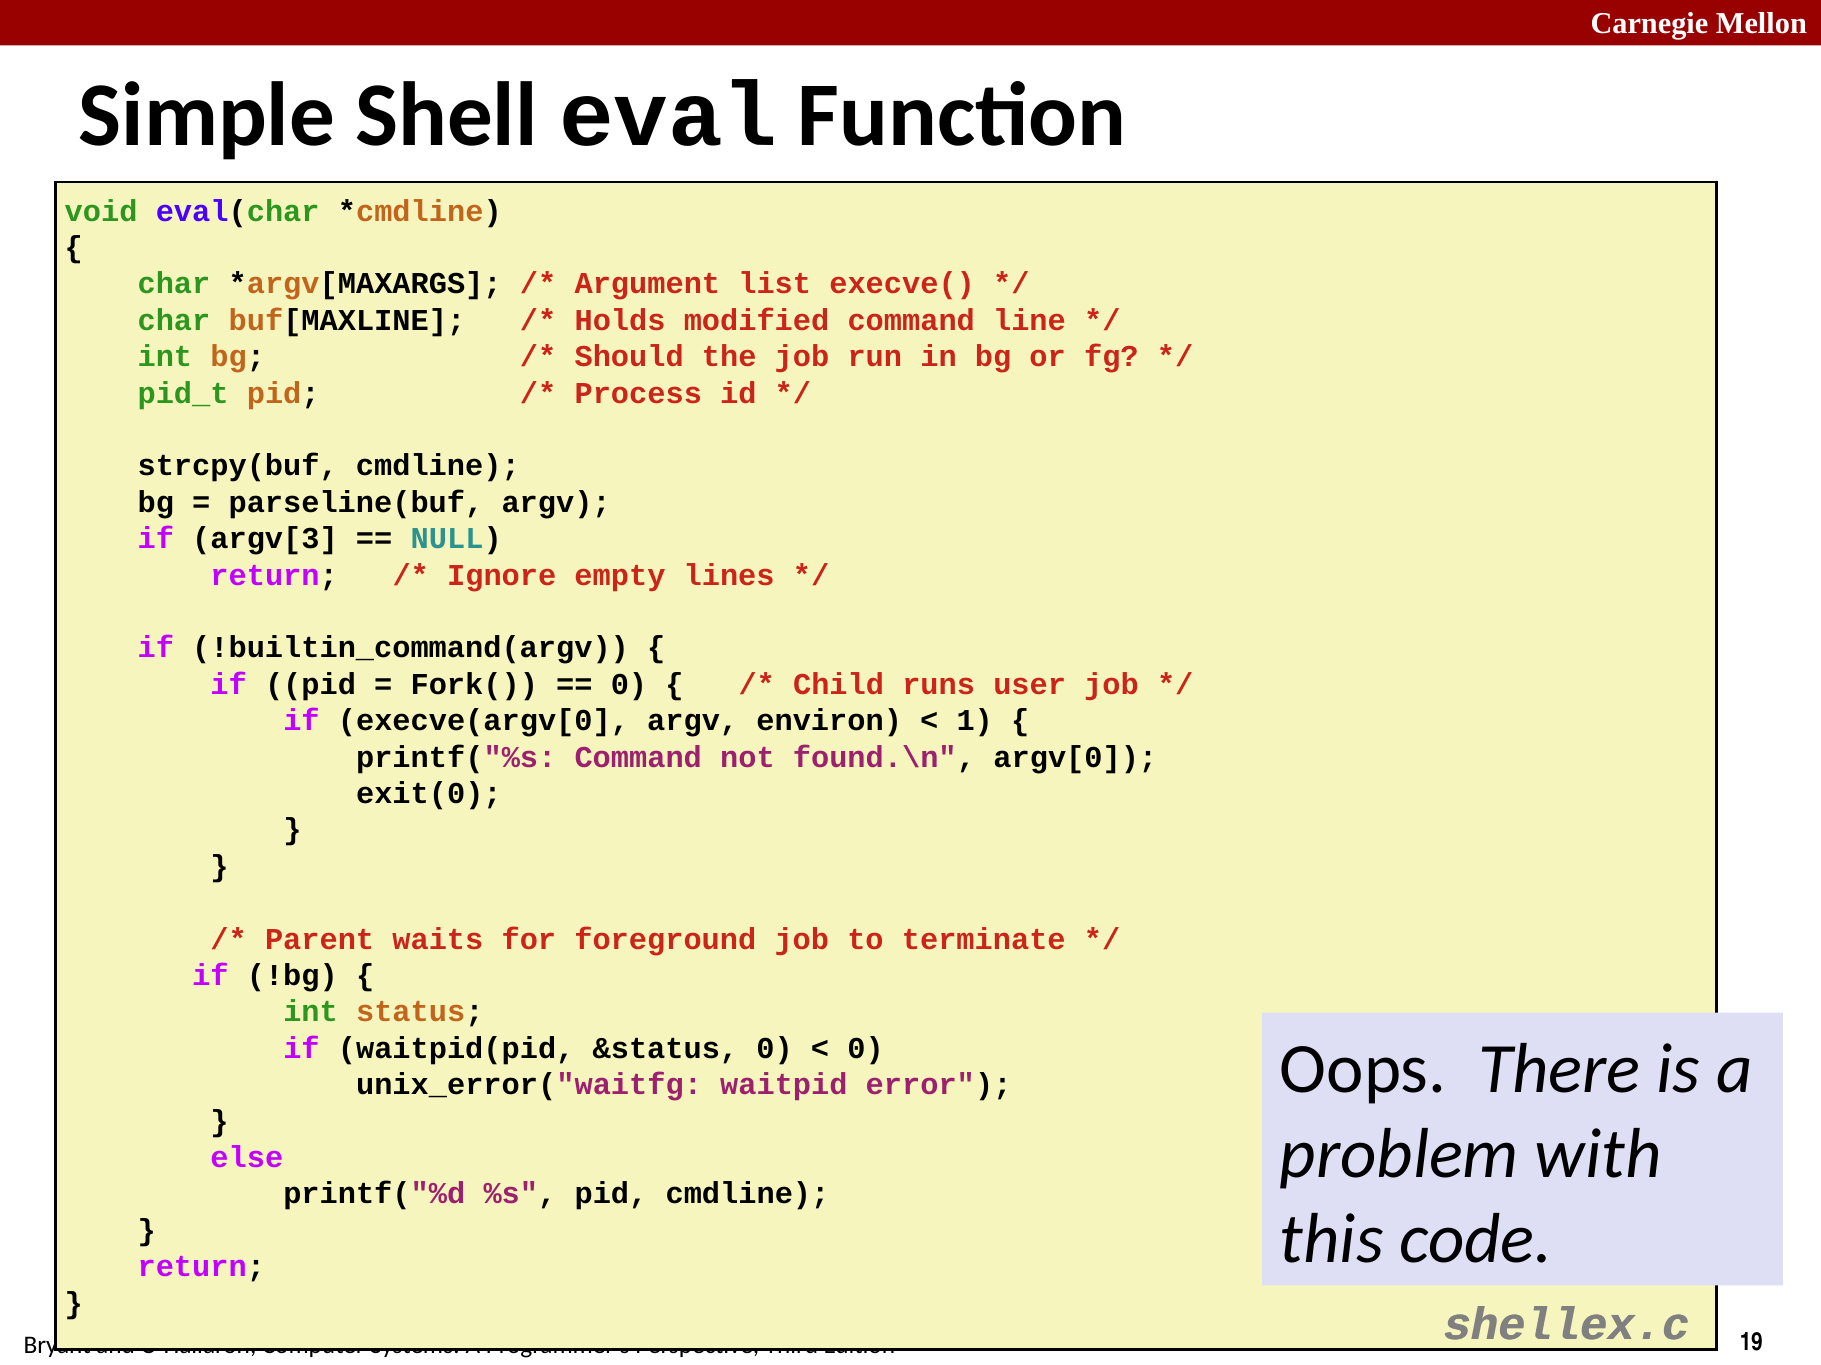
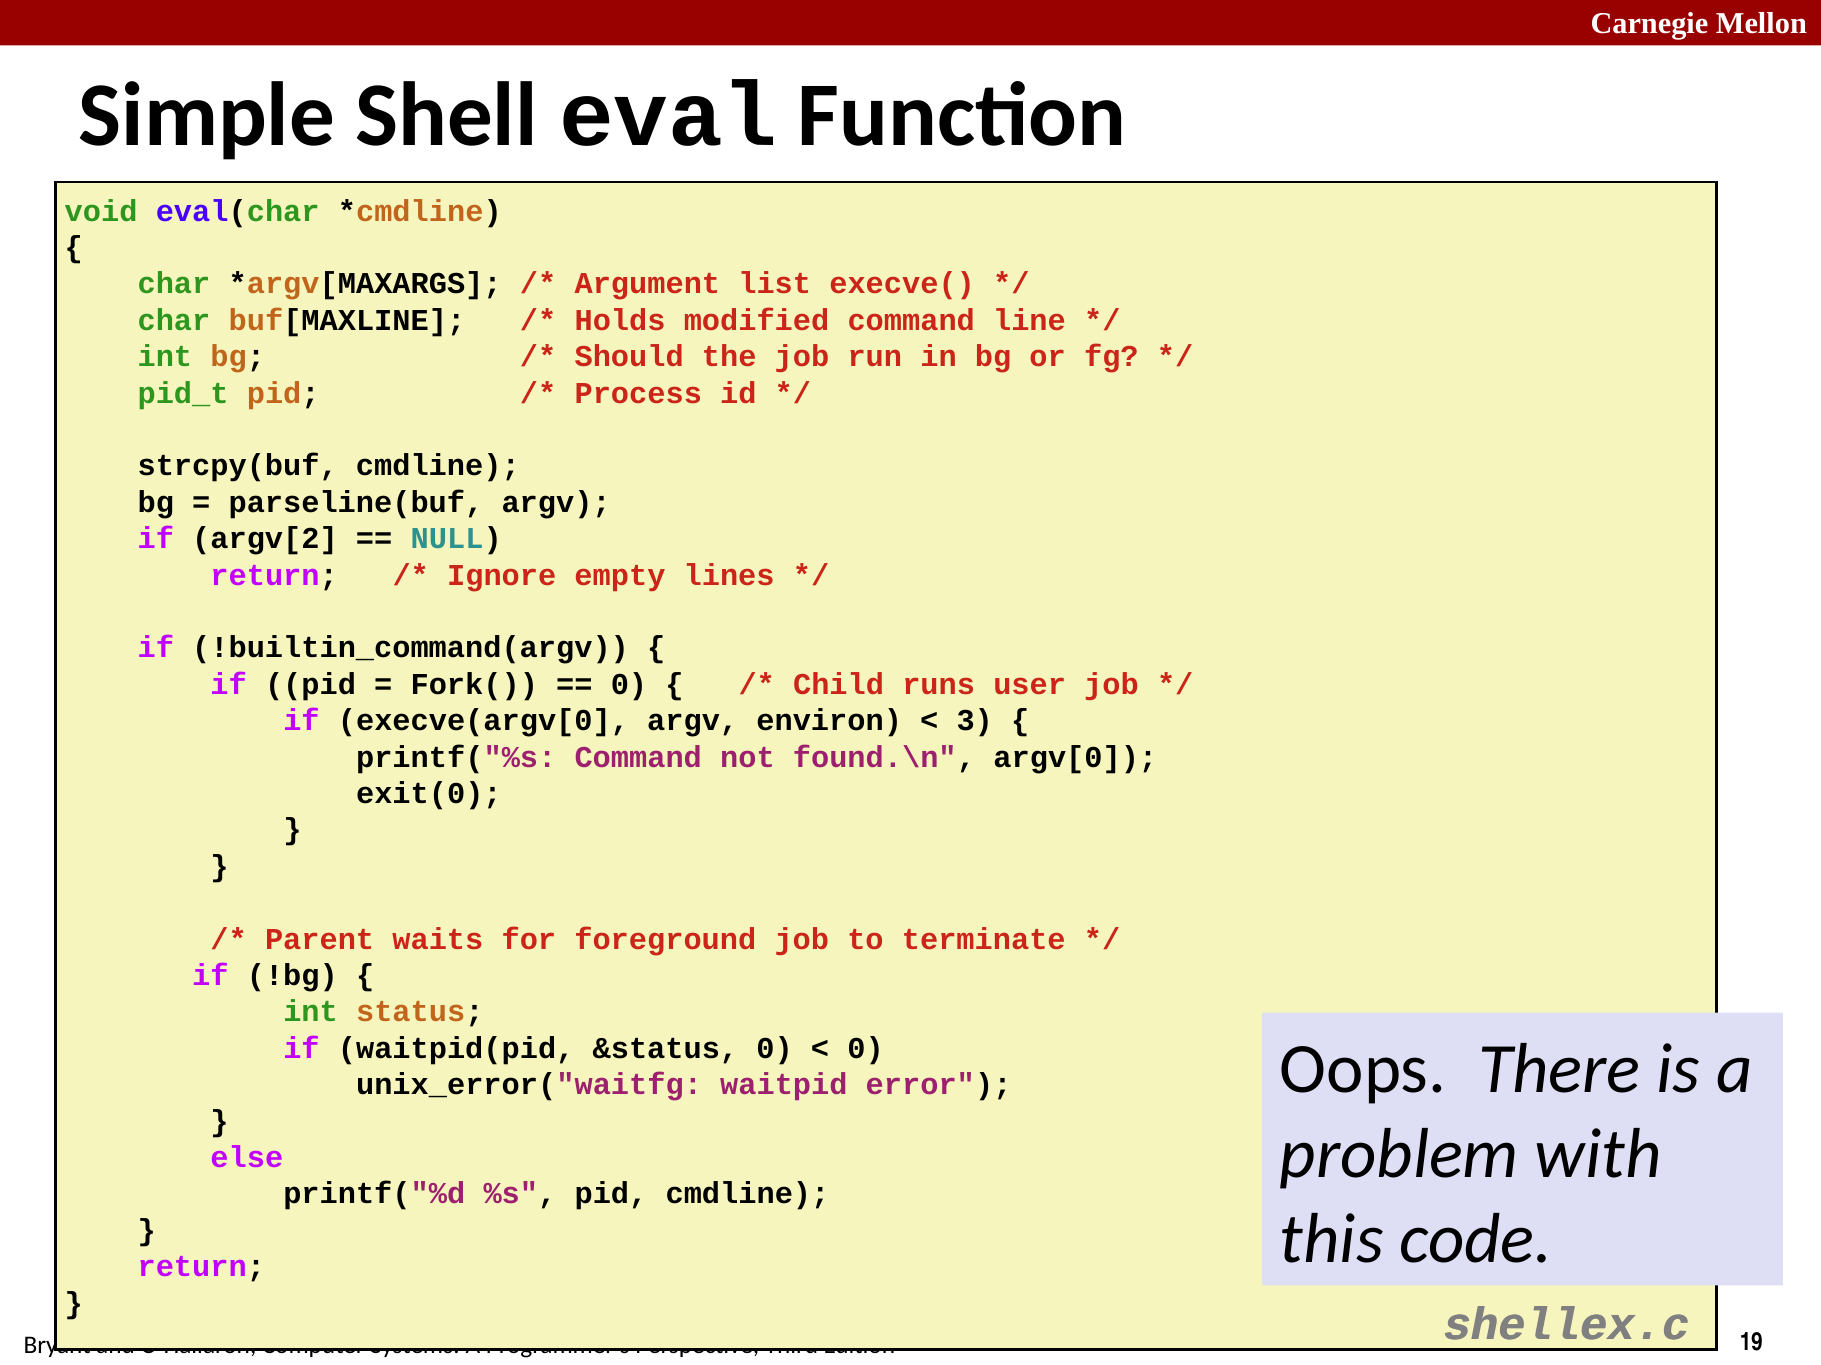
argv[3: argv[3 -> argv[2 (265, 539)
1: 1 -> 3 (975, 721)
